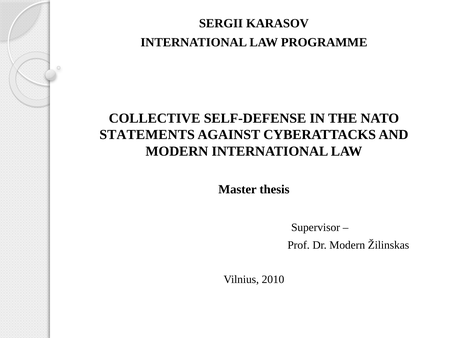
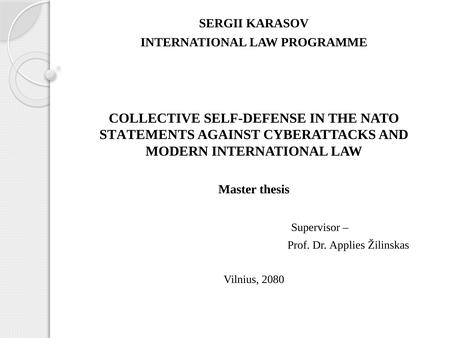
Dr Modern: Modern -> Applies (347, 245)
2010: 2010 -> 2080 (273, 280)
